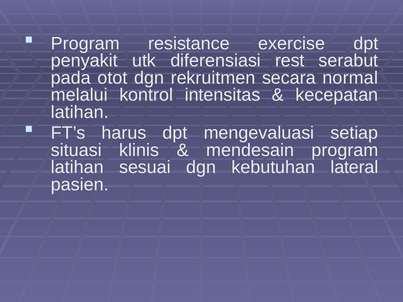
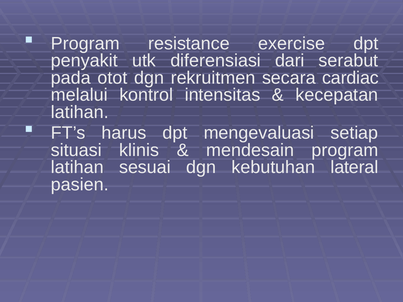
rest: rest -> dari (290, 61)
normal: normal -> cardiac (350, 78)
